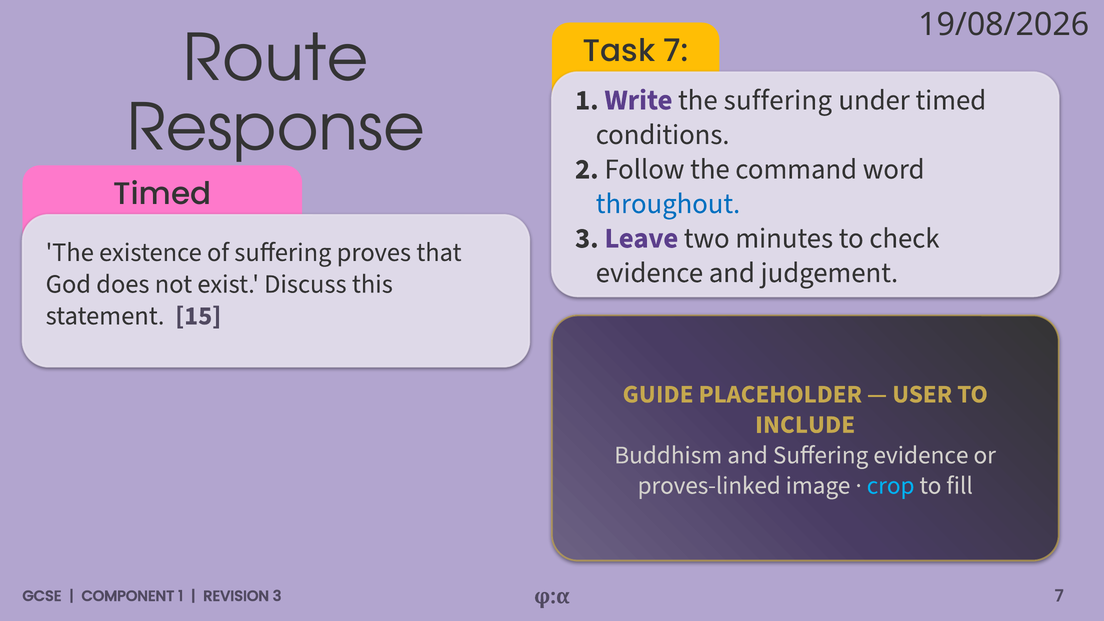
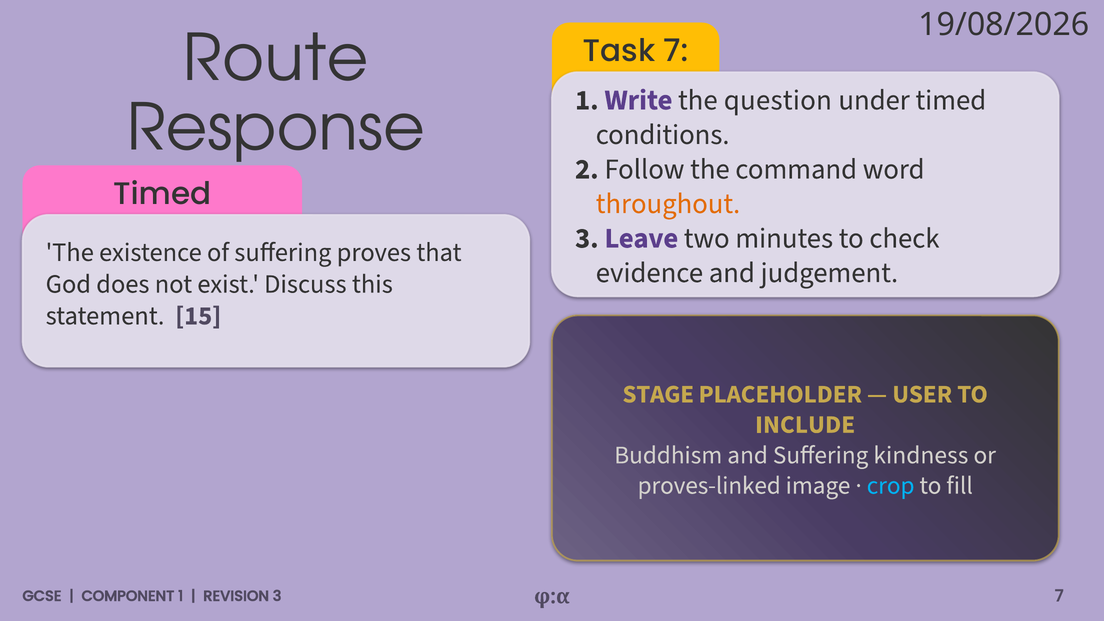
the suffering: suffering -> question (778, 100)
throughout colour: blue -> orange (668, 204)
GUIDE: GUIDE -> STAGE (658, 394)
Suffering evidence: evidence -> kindness (921, 455)
